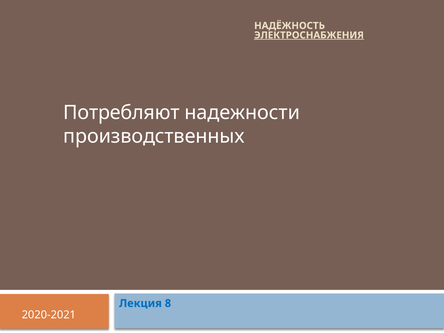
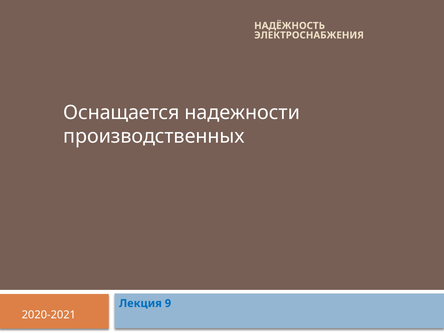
ЭЛЕКТРОСНАБЖЕНИЯ underline: present -> none (309, 35)
Потребляют: Потребляют -> Оснащается (121, 113)
8: 8 -> 9 (168, 303)
